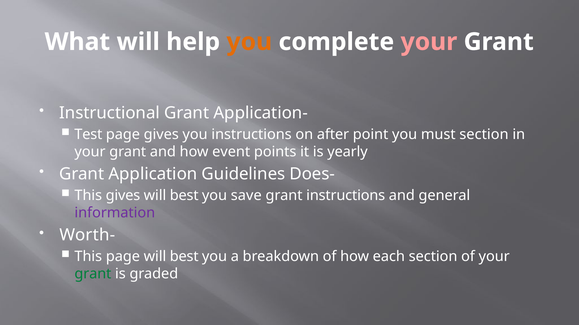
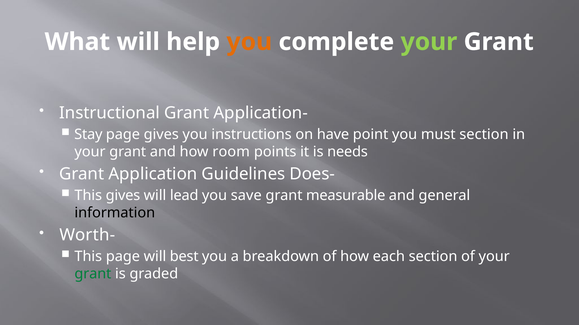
your colour: pink -> light green (429, 42)
Test: Test -> Stay (88, 135)
after: after -> have (333, 135)
event: event -> room (231, 152)
yearly: yearly -> needs (348, 152)
best: best -> lead (184, 196)
grant instructions: instructions -> measurable (346, 196)
information colour: purple -> black (115, 213)
